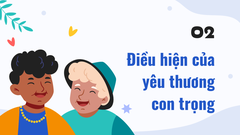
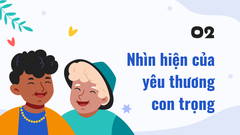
Điều: Điều -> Nhìn (141, 61)
